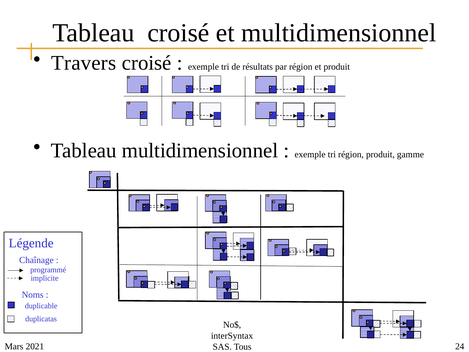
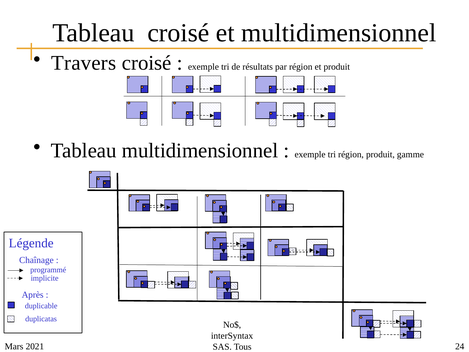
Noms: Noms -> Après (33, 295)
